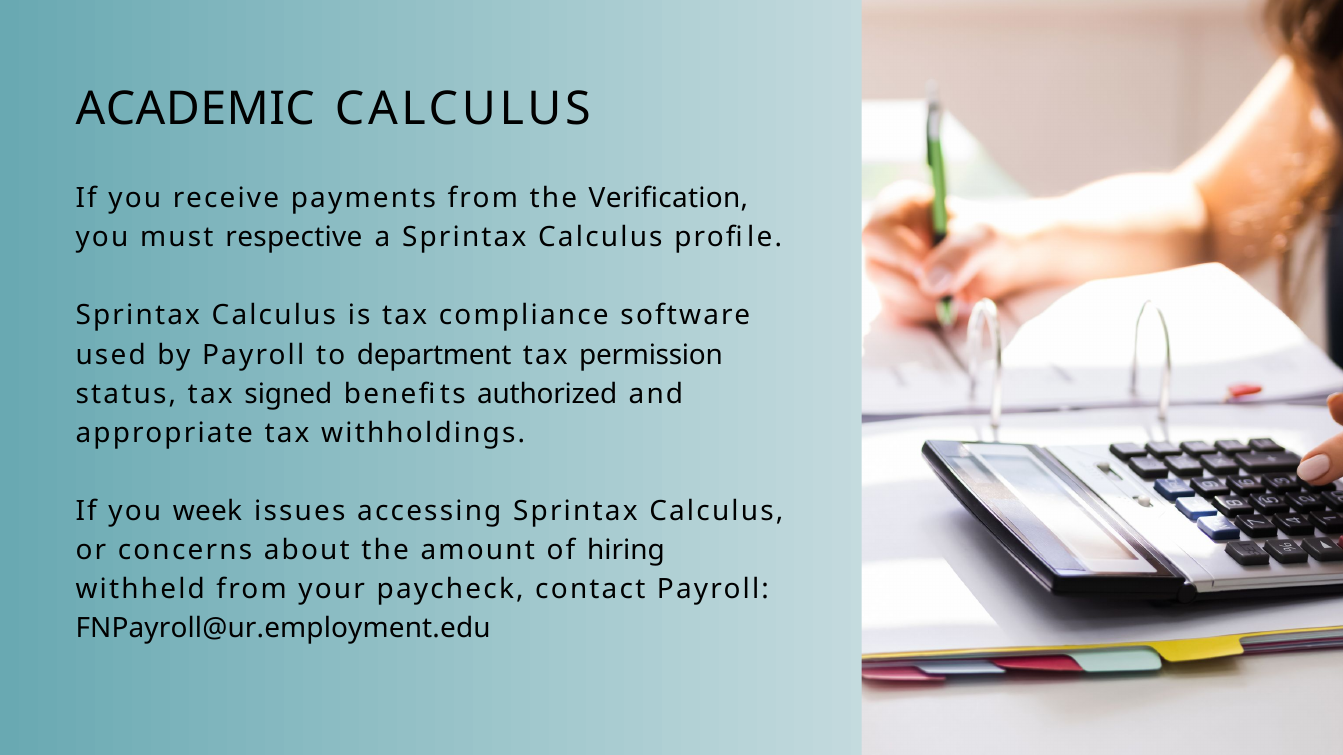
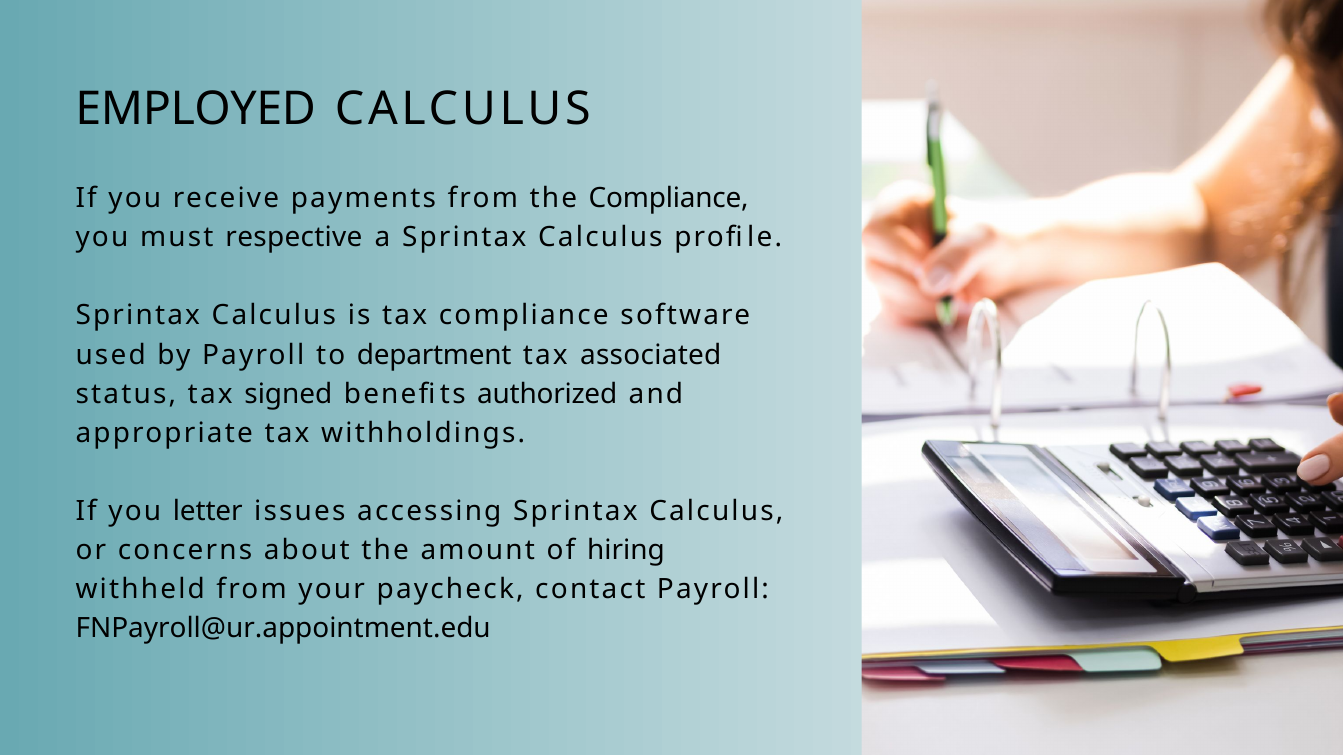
ACADEMIC: ACADEMIC -> EMPLOYED (196, 109)
the Verification: Verification -> Compliance (669, 198)
permission: permission -> associated (651, 355)
week: week -> letter (208, 512)
FNPayroll@ur.employment.edu: FNPayroll@ur.employment.edu -> FNPayroll@ur.appointment.edu (283, 629)
